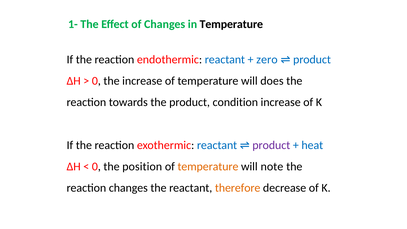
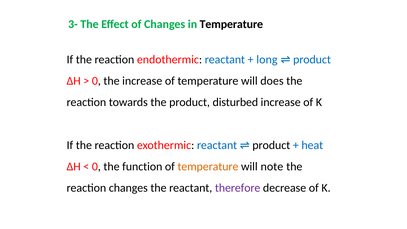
1-: 1- -> 3- (73, 24)
zero: zero -> long (267, 60)
condition: condition -> disturbed (235, 102)
product colour: purple -> black (271, 145)
position: position -> function (142, 166)
therefore colour: orange -> purple (238, 188)
